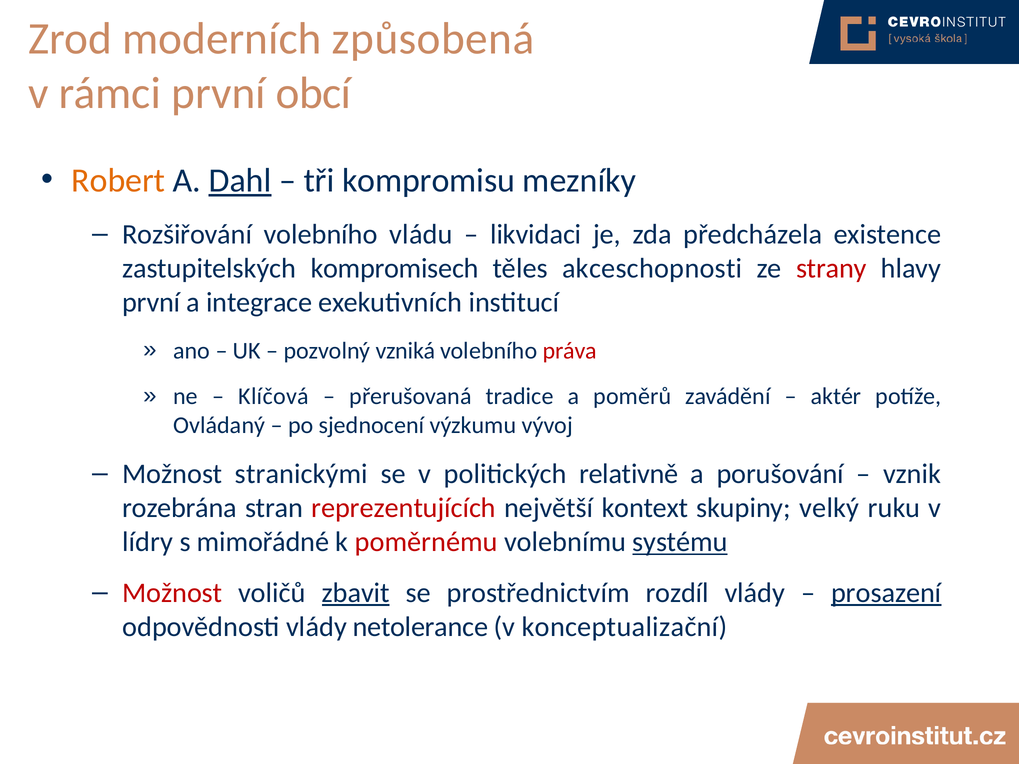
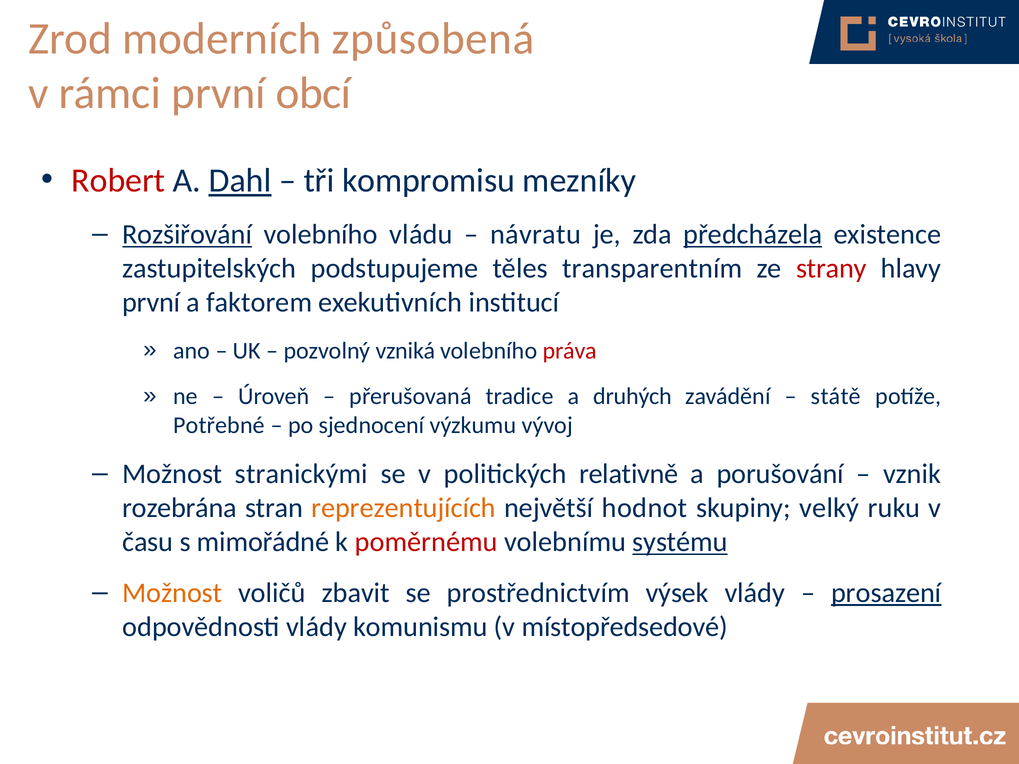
Robert colour: orange -> red (118, 181)
Rozšiřování underline: none -> present (187, 235)
likvidaci: likvidaci -> návratu (536, 235)
předcházela underline: none -> present (753, 235)
kompromisech: kompromisech -> podstupujeme (394, 269)
akceschopnosti: akceschopnosti -> transparentním (652, 269)
integrace: integrace -> faktorem (259, 303)
Klíčová: Klíčová -> Úroveň (274, 397)
poměrů: poměrů -> druhých (632, 397)
aktér: aktér -> státě (836, 397)
Ovládaný: Ovládaný -> Potřebné (219, 425)
reprezentujících colour: red -> orange (404, 508)
kontext: kontext -> hodnot (645, 508)
lídry: lídry -> času (148, 542)
Možnost colour: red -> orange (172, 593)
zbavit underline: present -> none (356, 593)
rozdíl: rozdíl -> výsek (677, 593)
netolerance: netolerance -> komunismu (420, 627)
konceptualizační: konceptualizační -> místopředsedové (625, 627)
